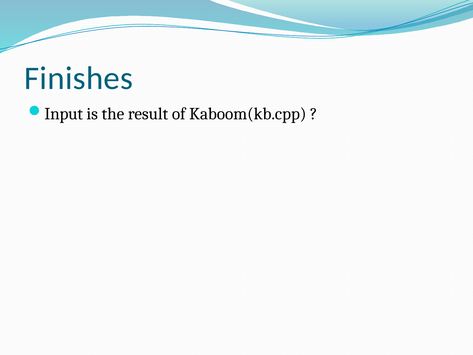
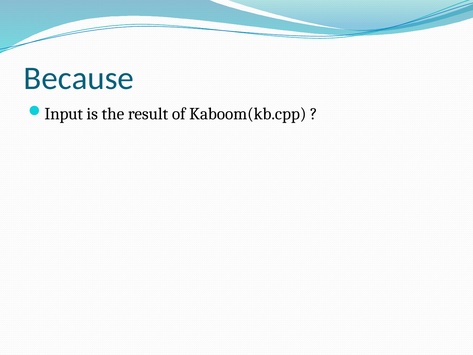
Finishes: Finishes -> Because (79, 78)
